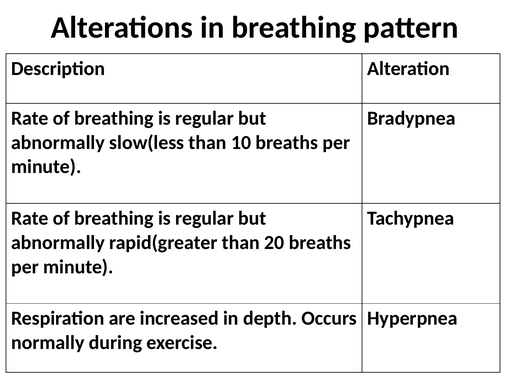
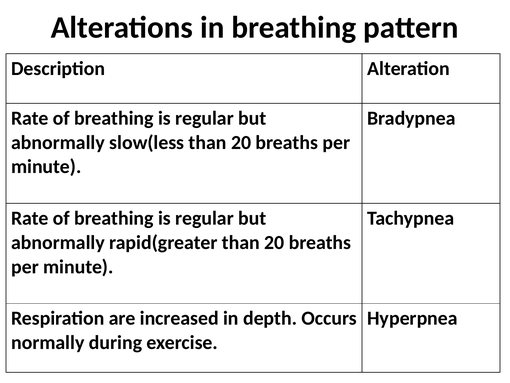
slow(less than 10: 10 -> 20 (241, 142)
